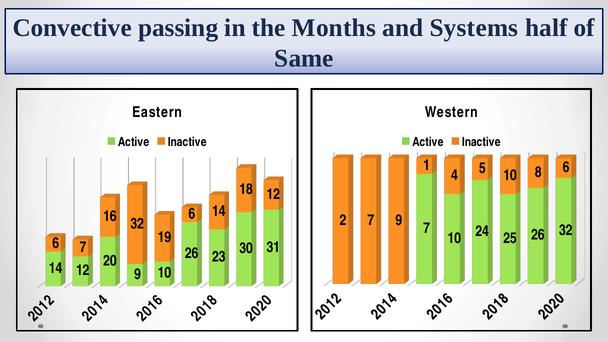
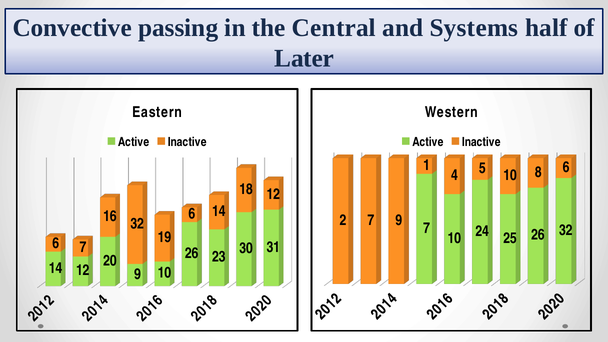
Months: Months -> Central (334, 28)
Same: Same -> Later (304, 58)
